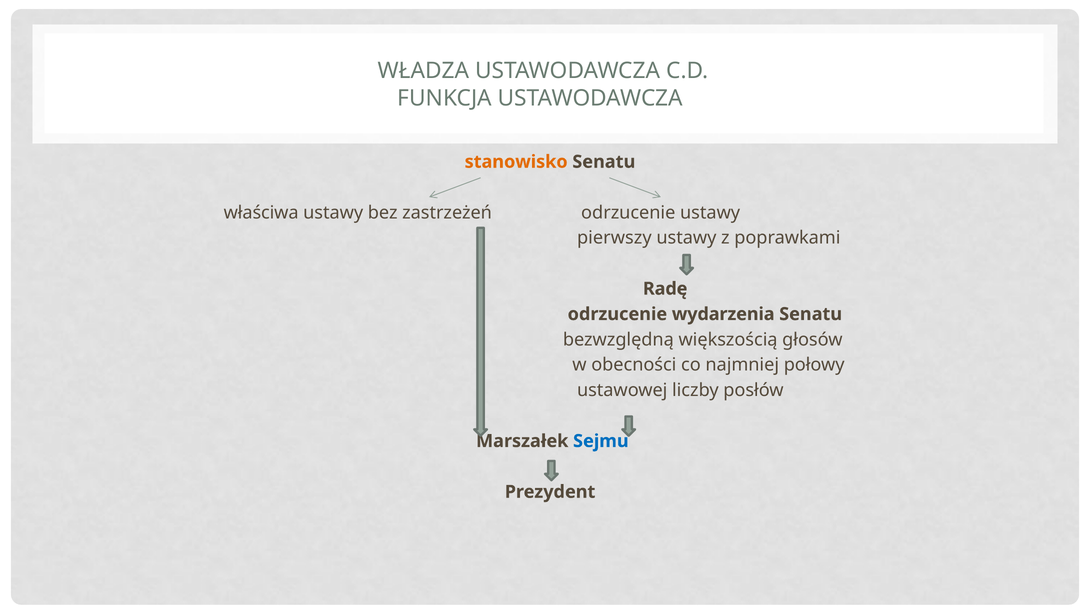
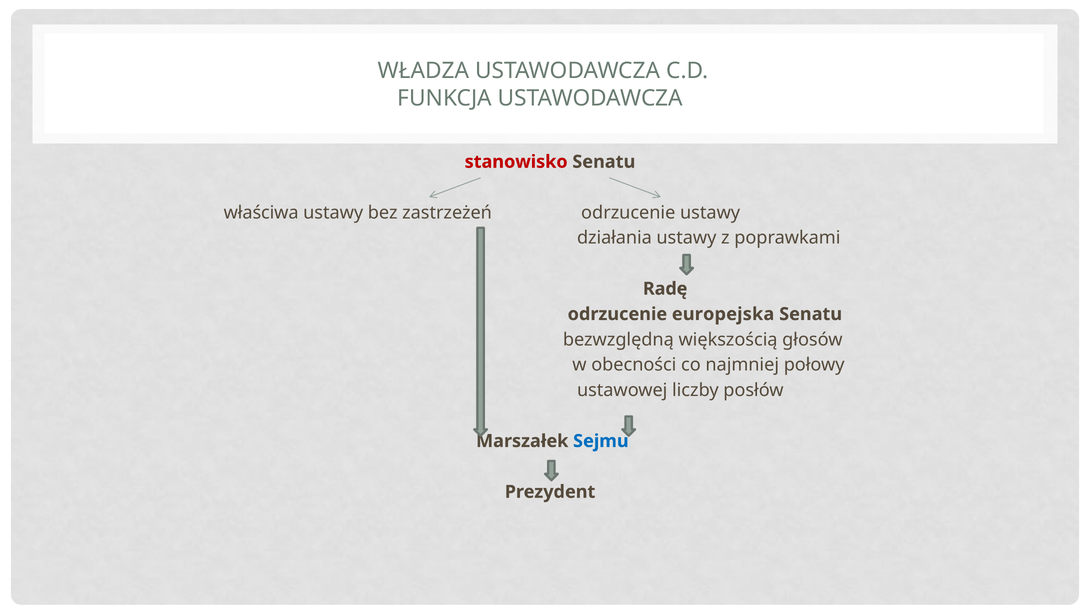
stanowisko colour: orange -> red (516, 162)
pierwszy: pierwszy -> działania (614, 238)
wydarzenia: wydarzenia -> europejska (723, 314)
